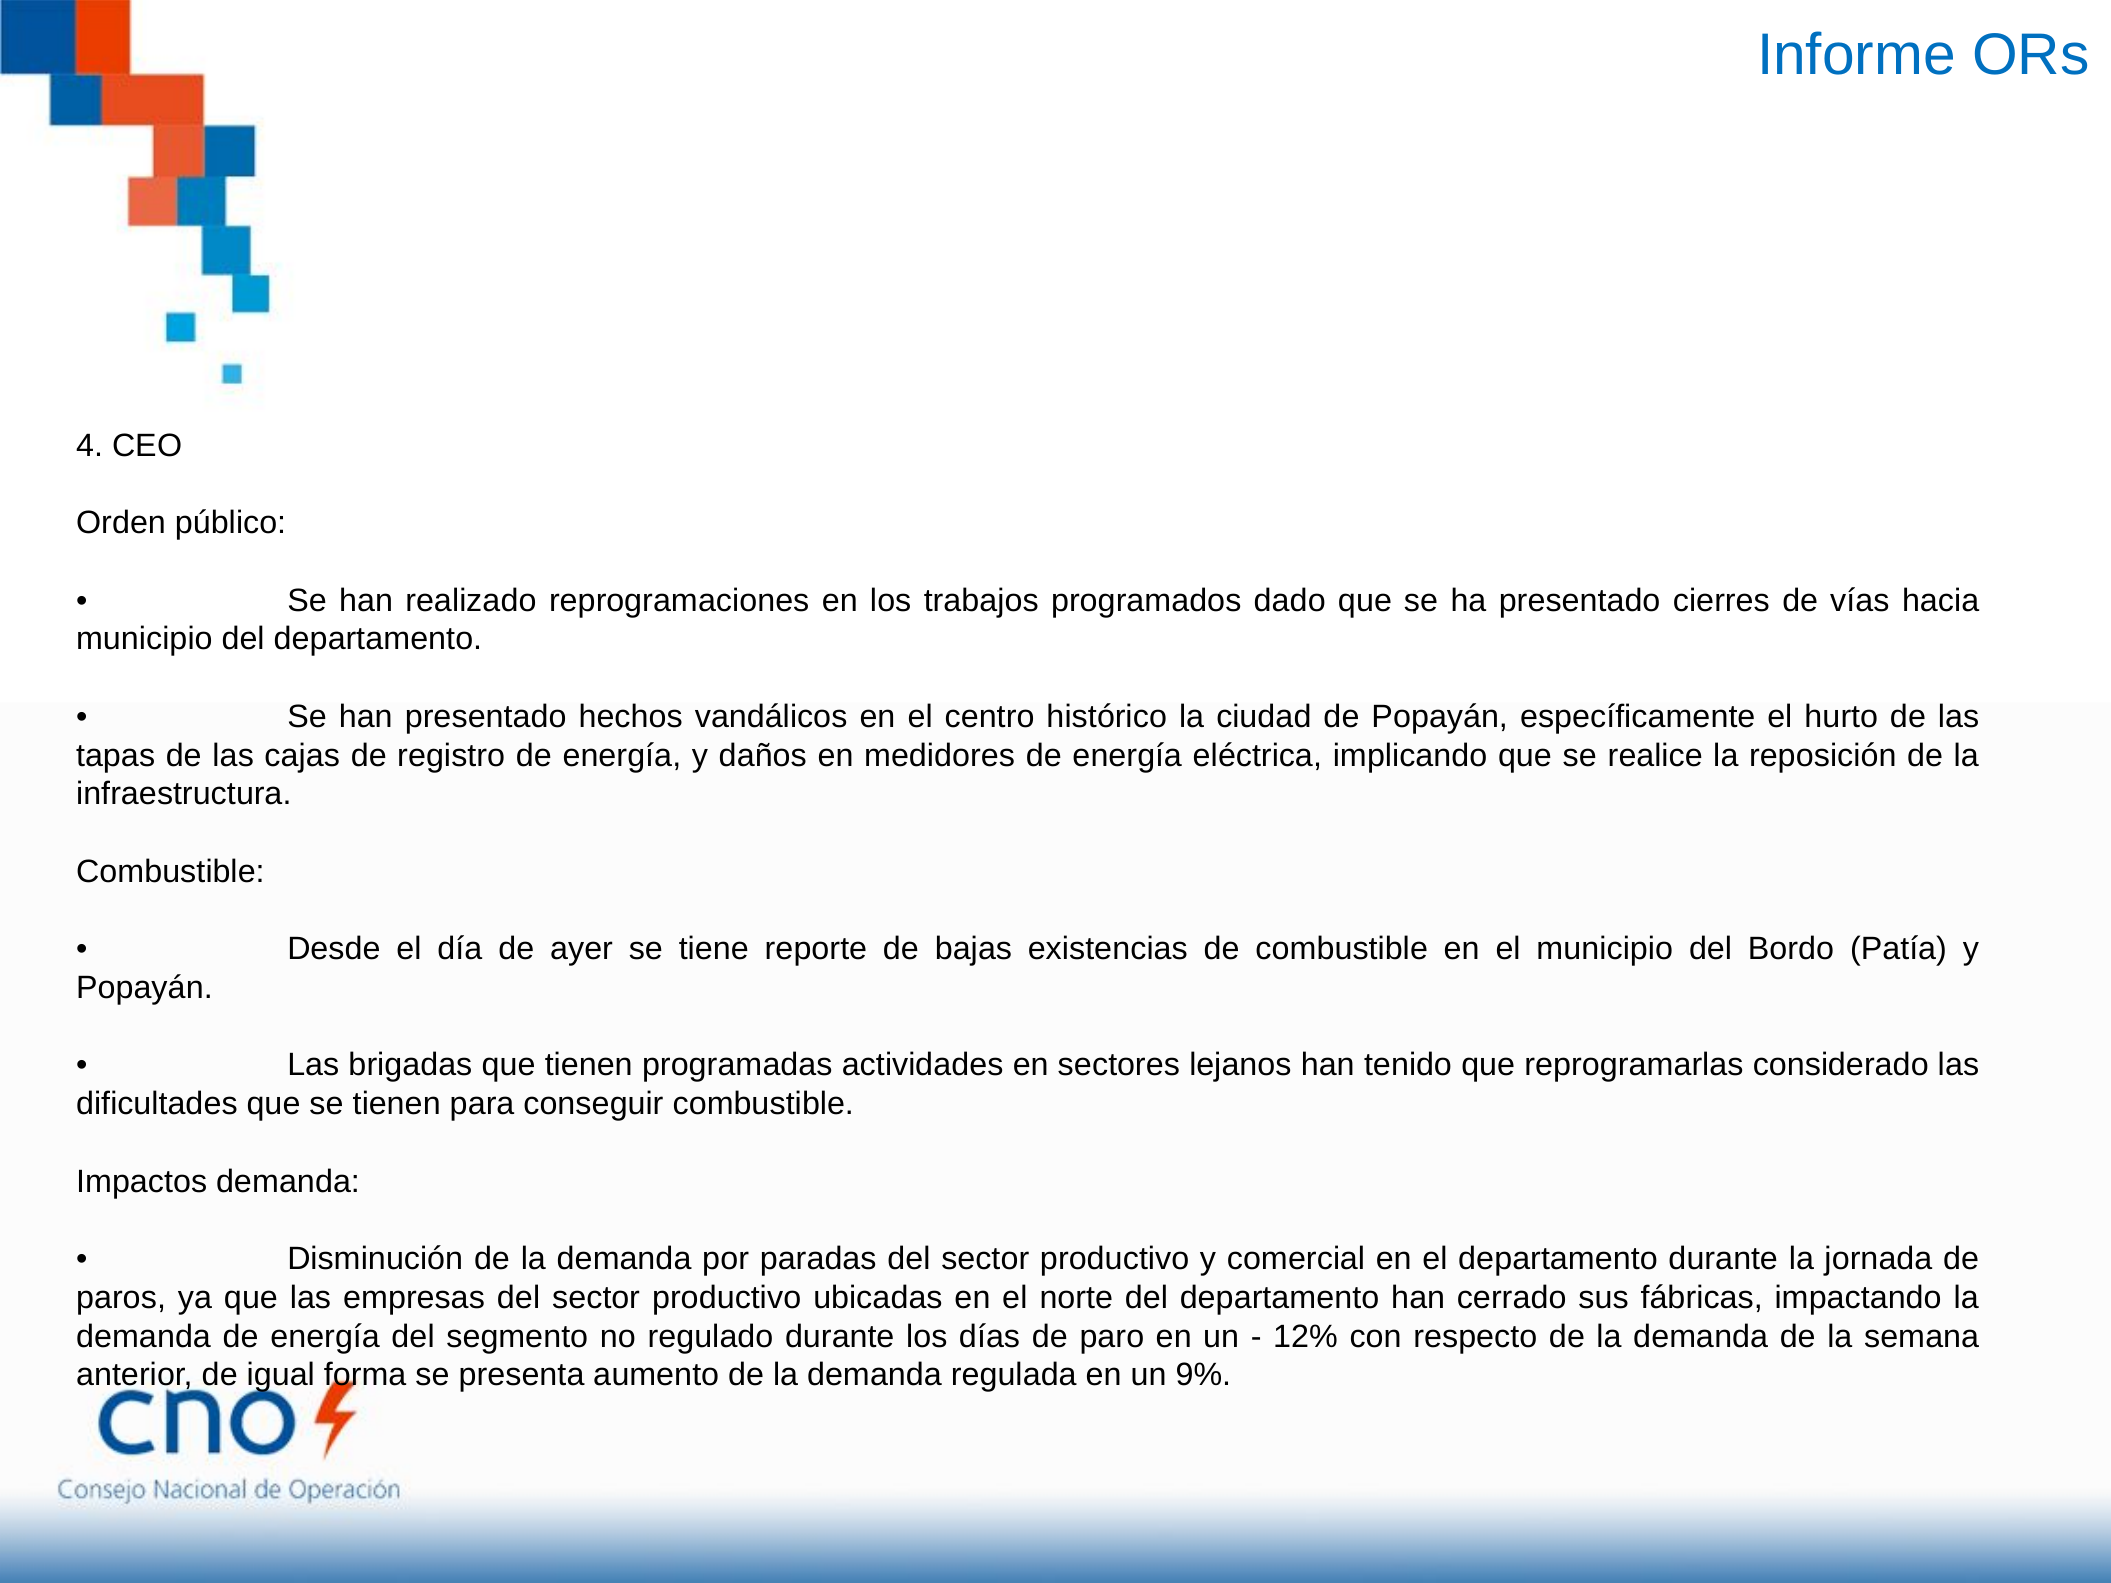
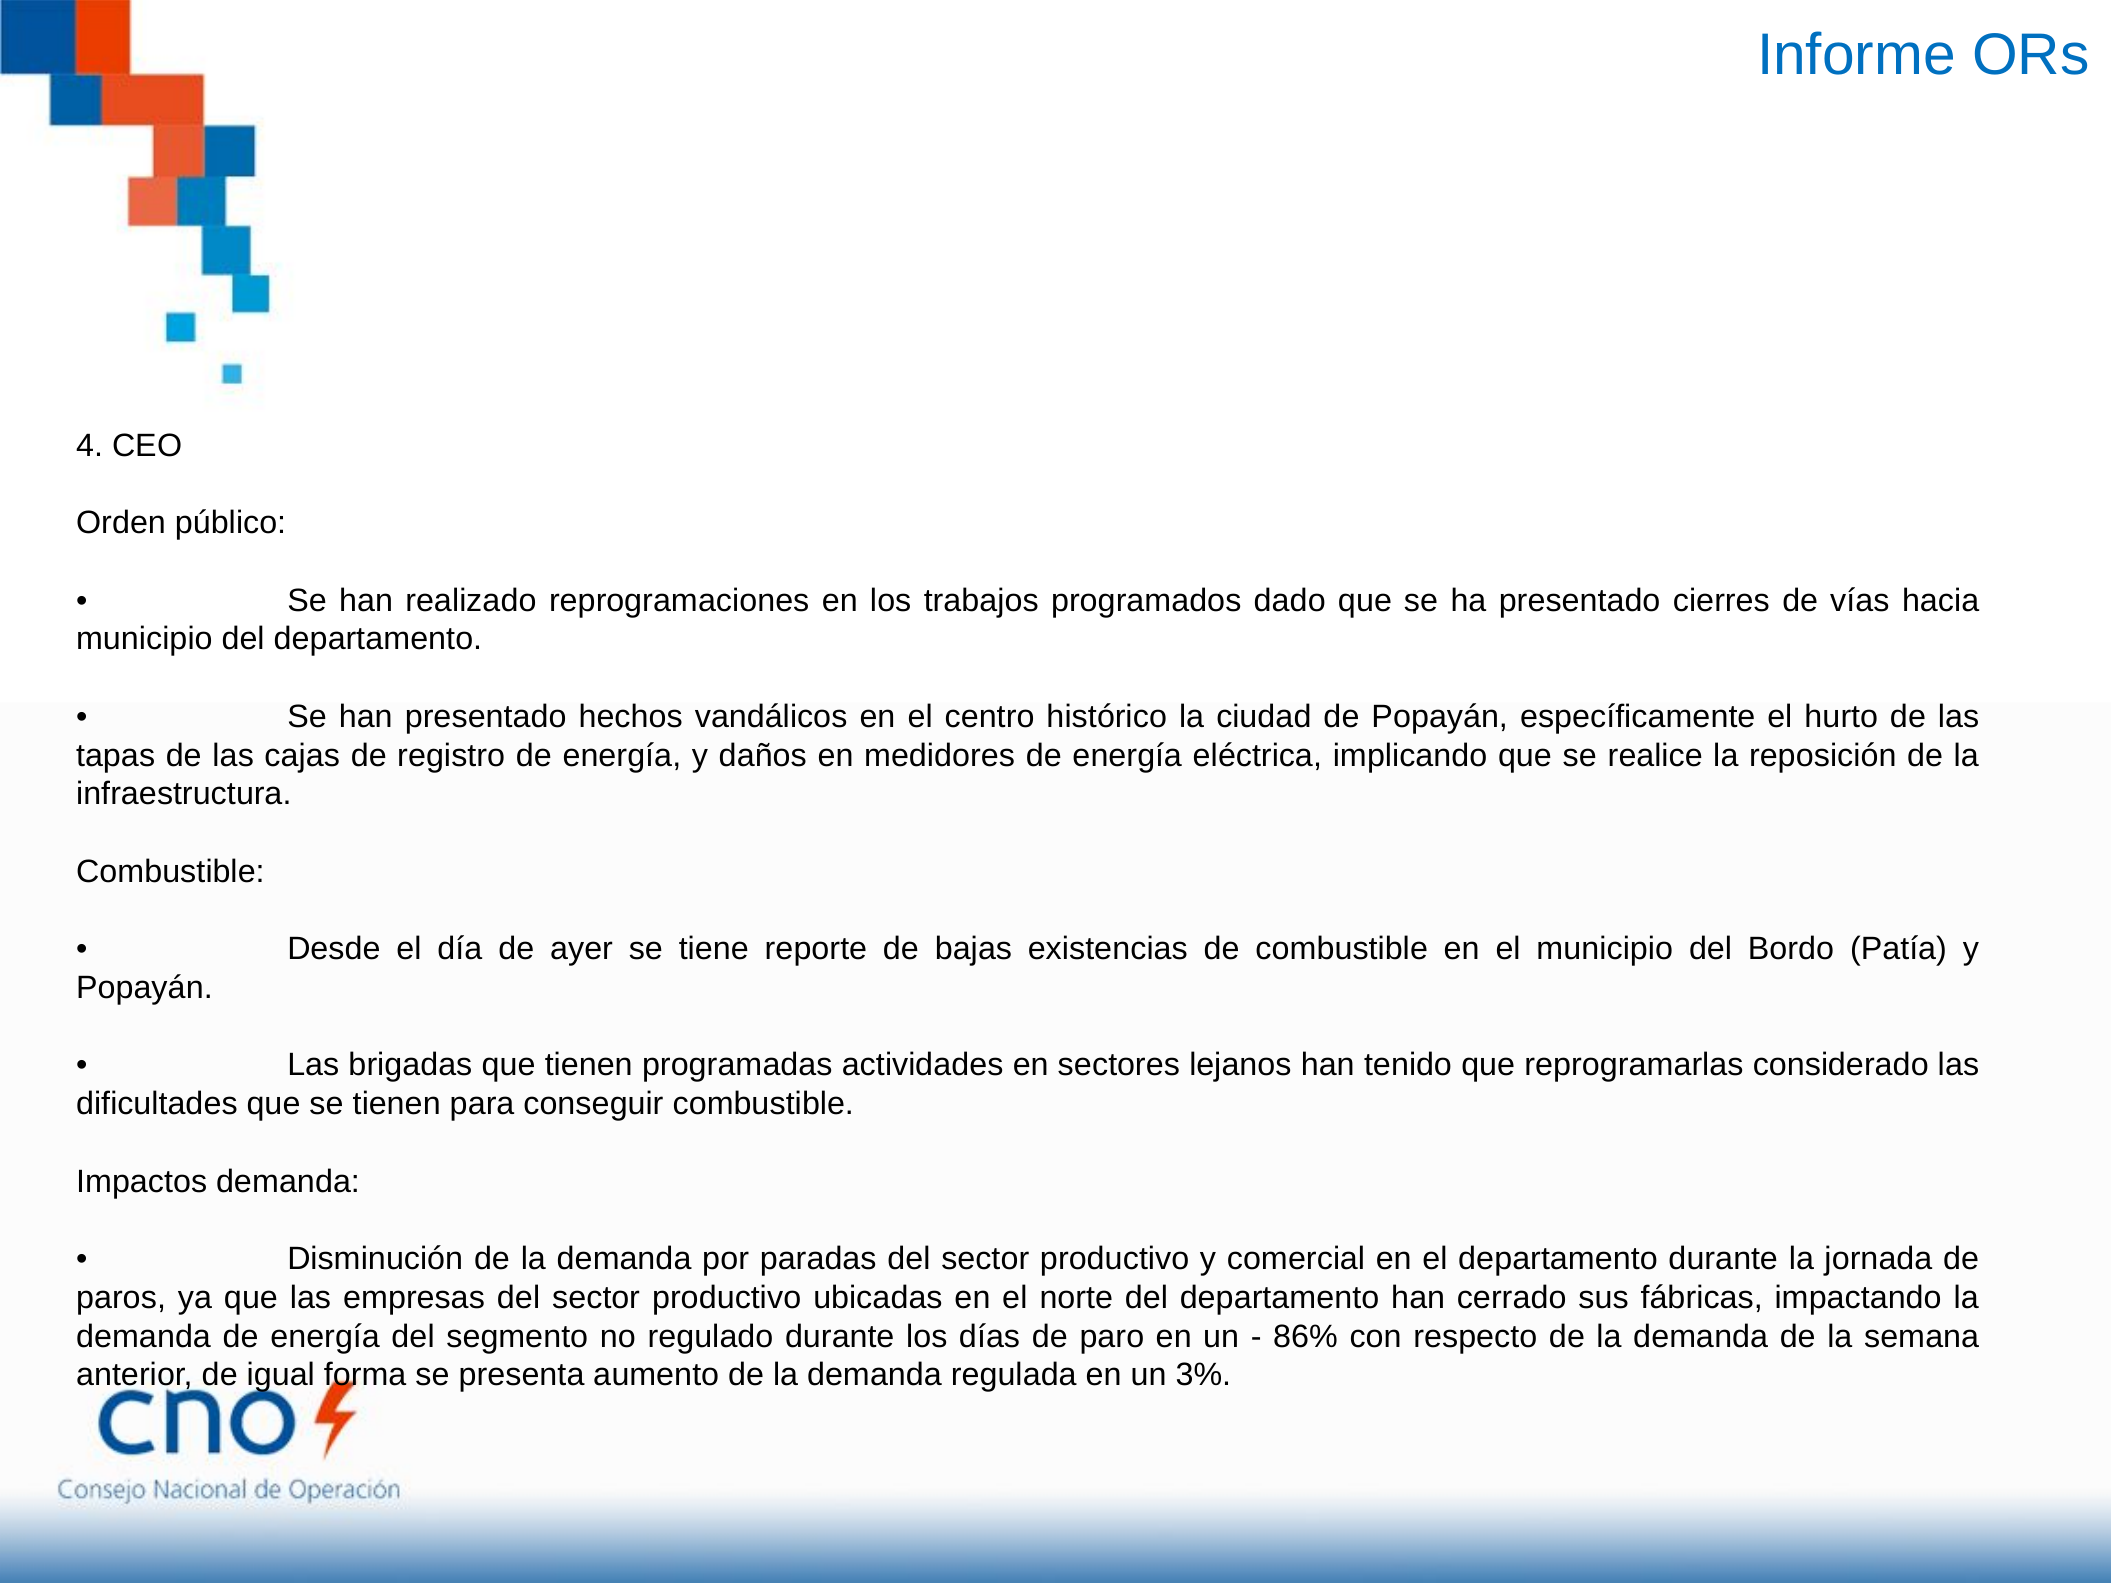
12%: 12% -> 86% (1305, 1337)
9%: 9% -> 3% (1203, 1375)
